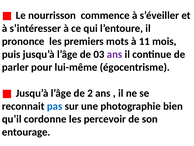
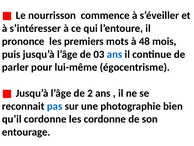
11: 11 -> 48 (144, 41)
ans colour: purple -> blue (115, 54)
les percevoir: percevoir -> cordonne (105, 119)
